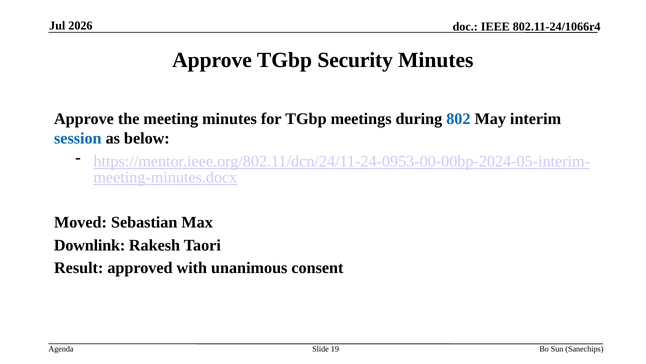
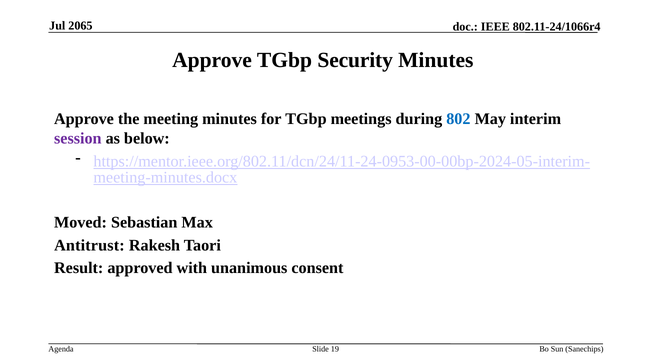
2026: 2026 -> 2065 (80, 26)
session colour: blue -> purple (78, 138)
Downlink: Downlink -> Antitrust (89, 245)
